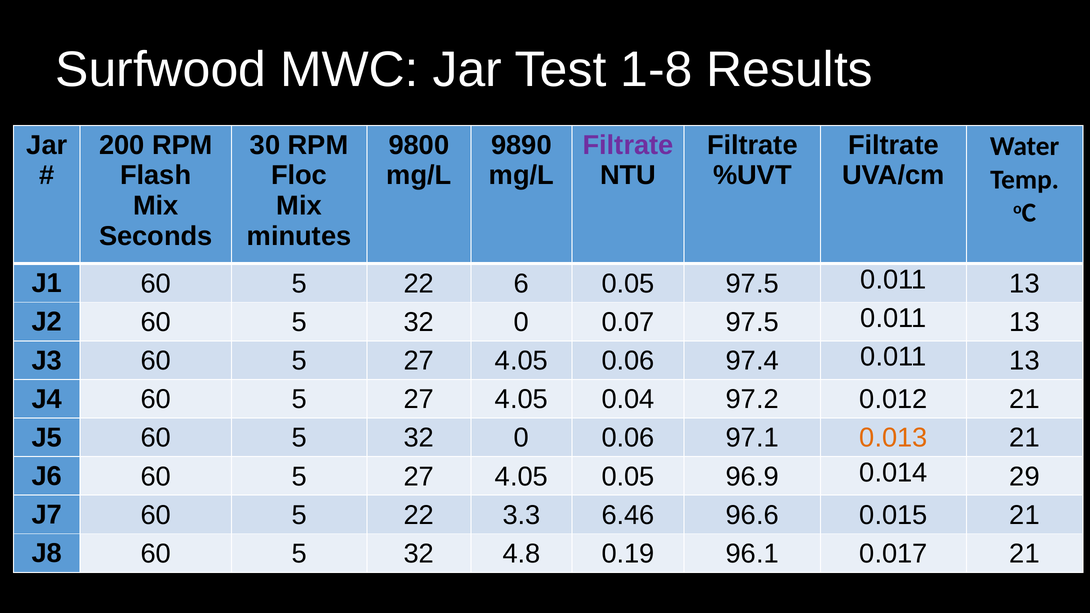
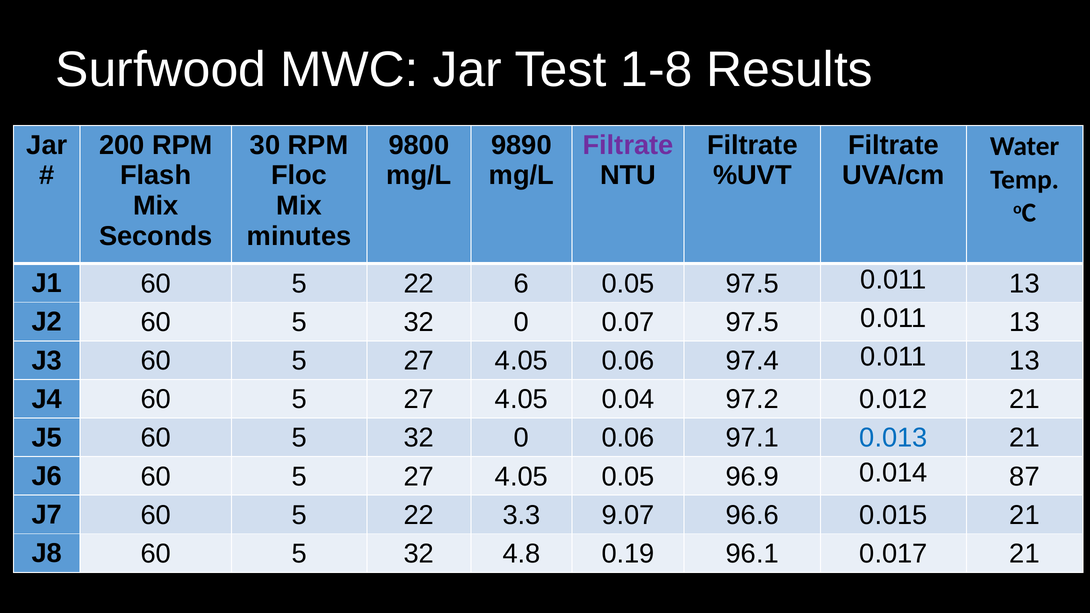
0.013 colour: orange -> blue (894, 438)
29: 29 -> 87 (1025, 477)
6.46: 6.46 -> 9.07 (628, 515)
